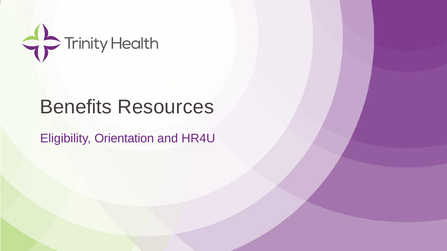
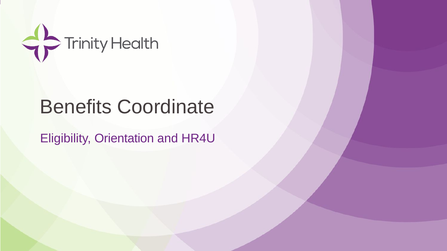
Resources: Resources -> Coordinate (166, 107)
